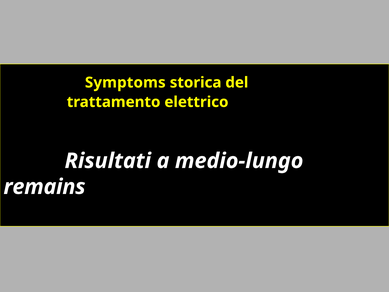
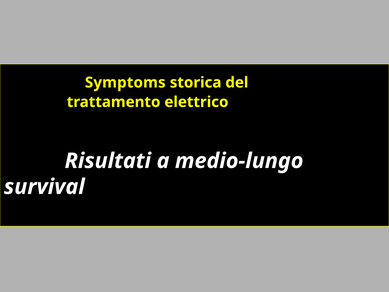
remains: remains -> survival (44, 187)
